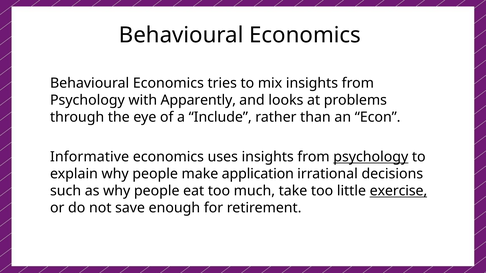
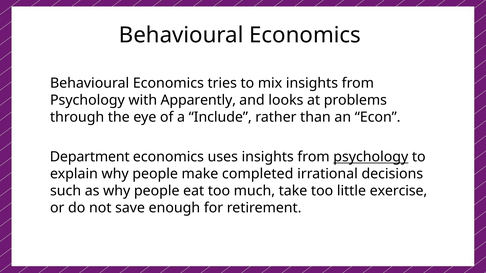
Informative: Informative -> Department (90, 157)
application: application -> completed (258, 174)
exercise underline: present -> none (398, 191)
